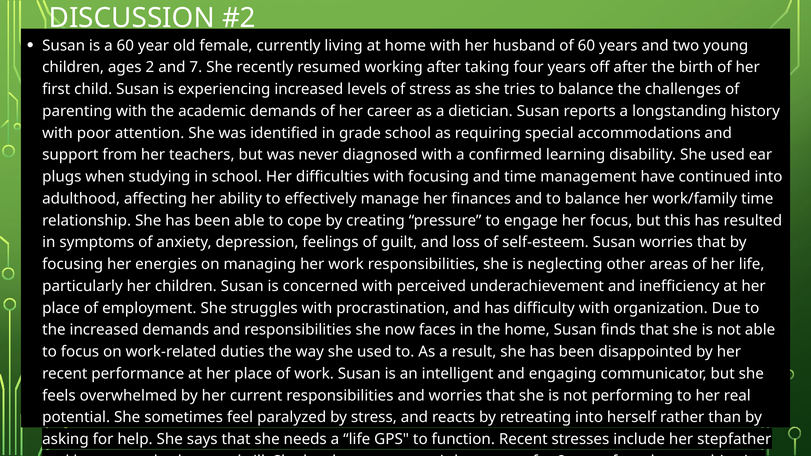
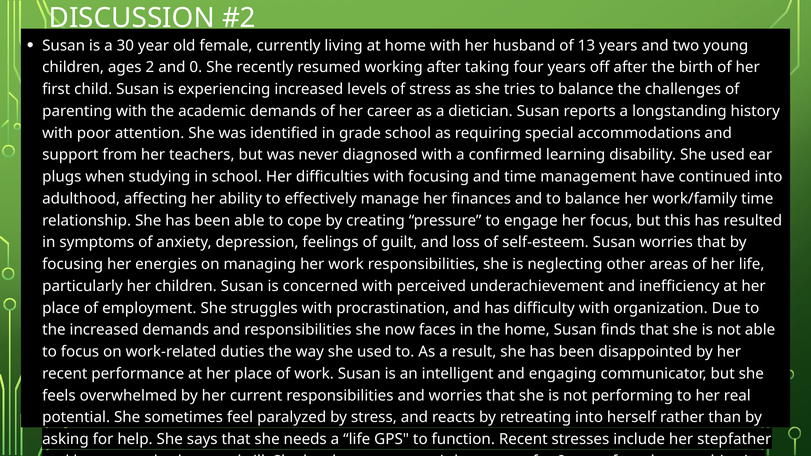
a 60: 60 -> 30 (125, 46)
of 60: 60 -> 13 (586, 46)
7: 7 -> 0 (196, 67)
